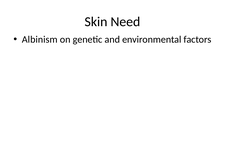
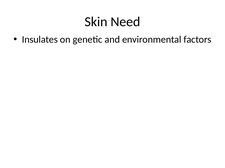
Albinism: Albinism -> Insulates (40, 40)
